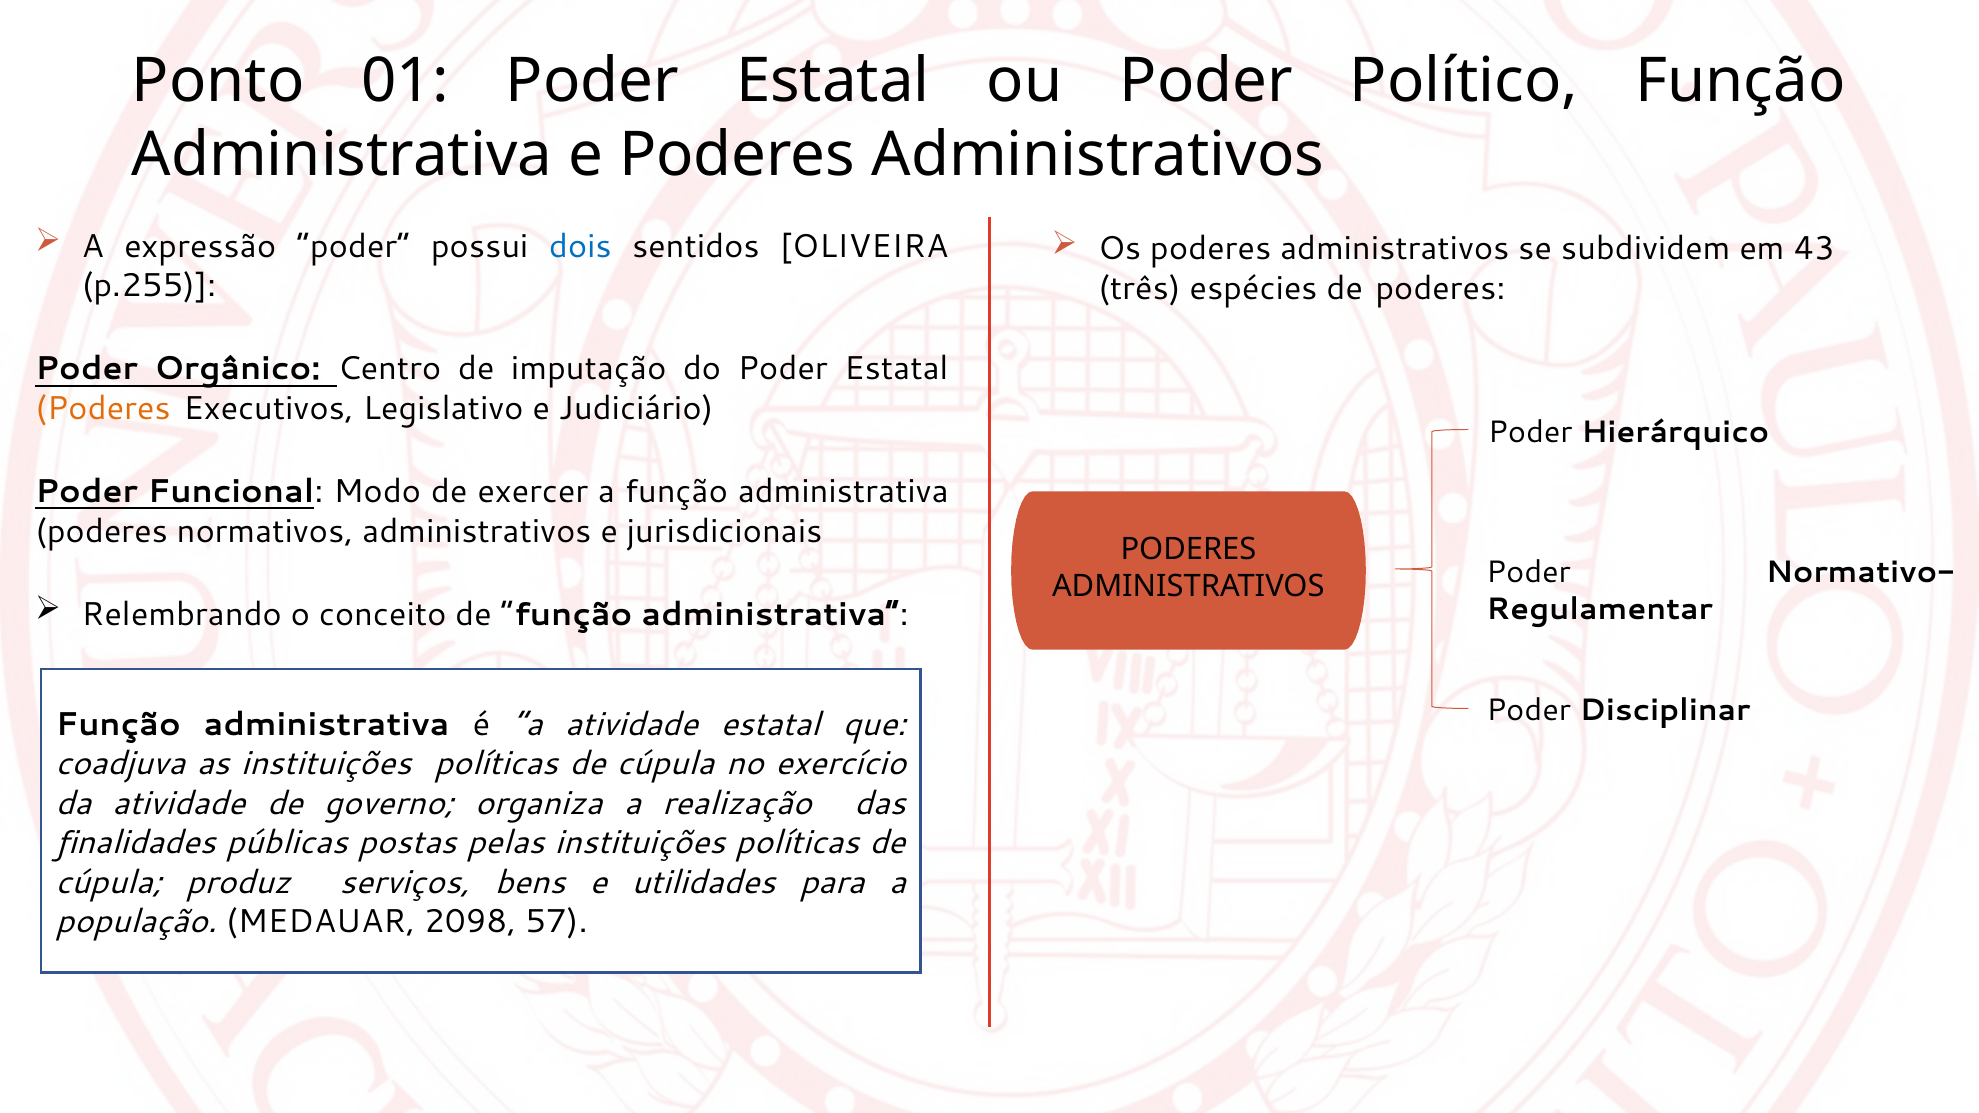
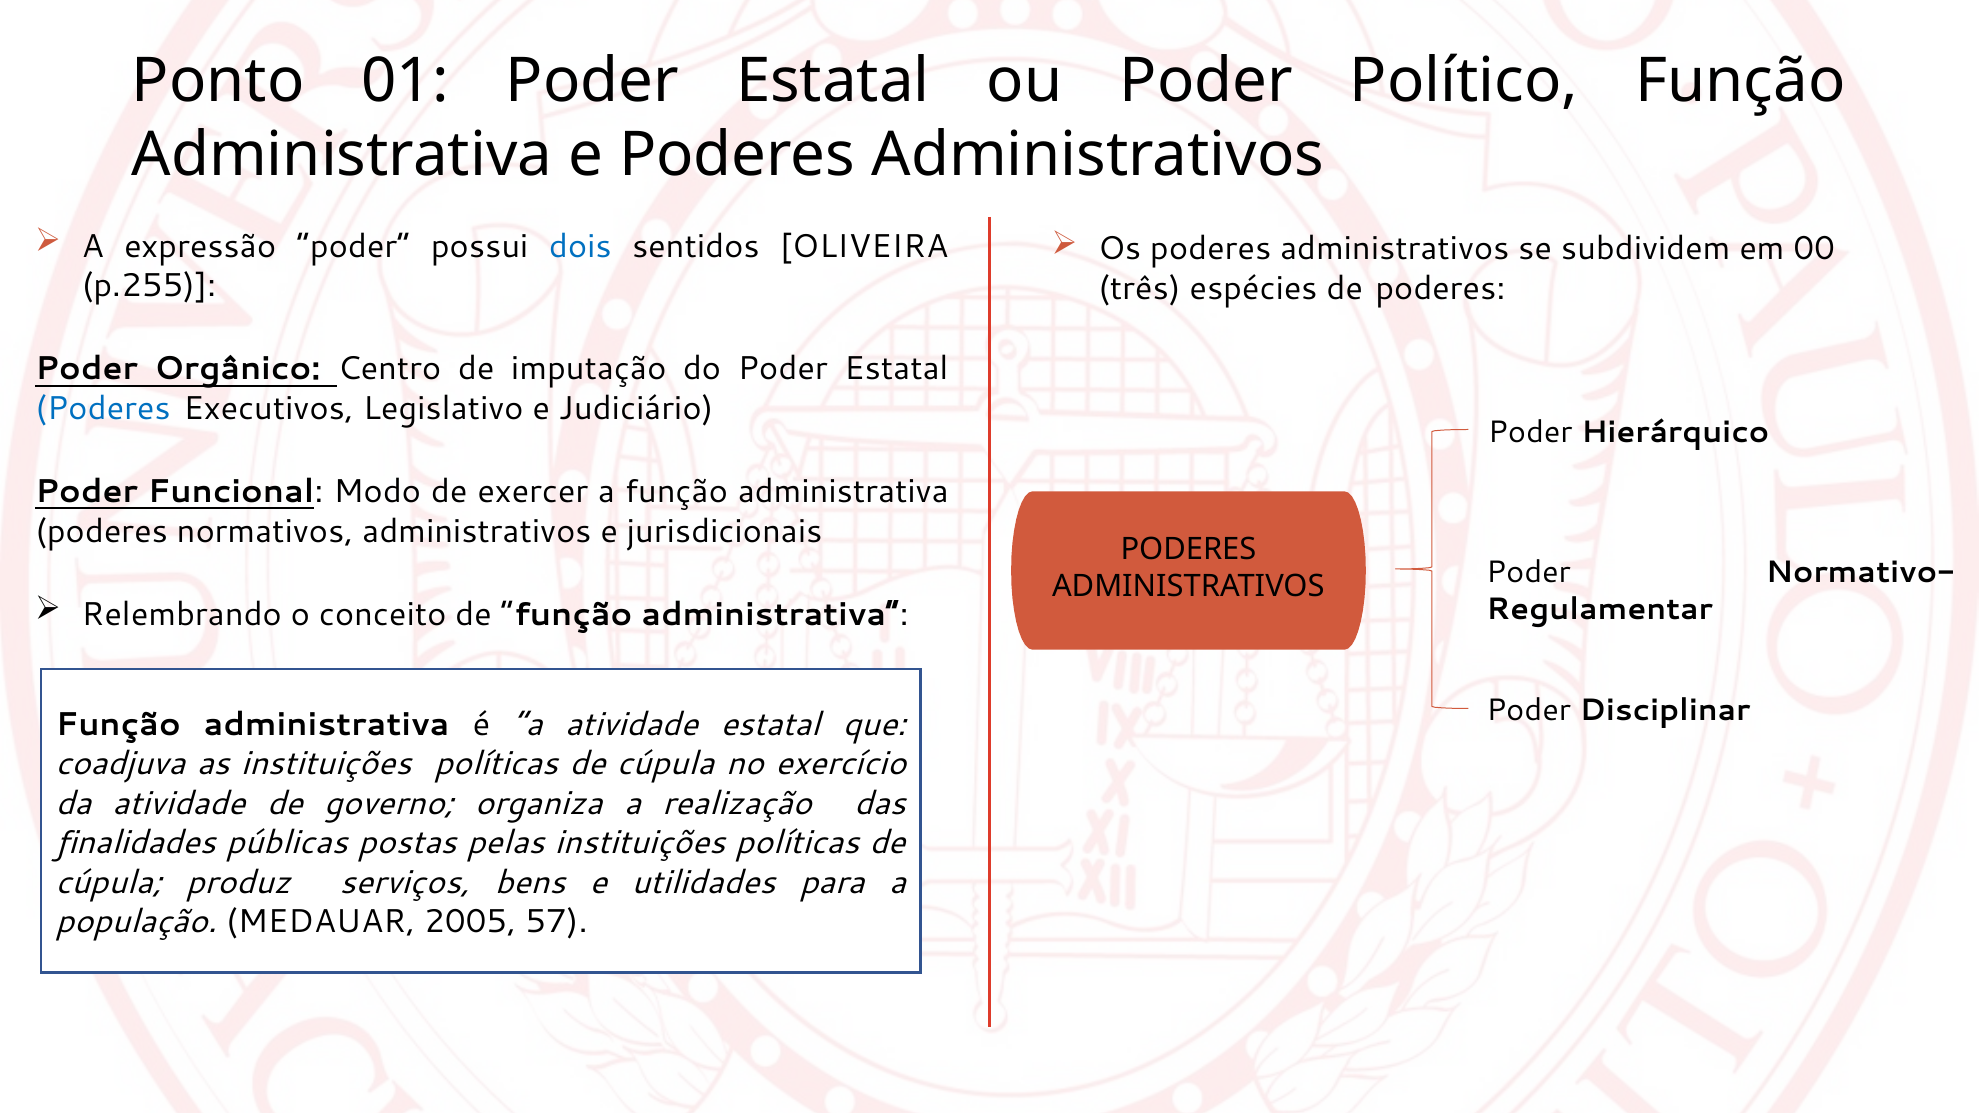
43: 43 -> 00 (1814, 249)
Poderes colour: orange -> blue (103, 409)
2098: 2098 -> 2005 (470, 922)
